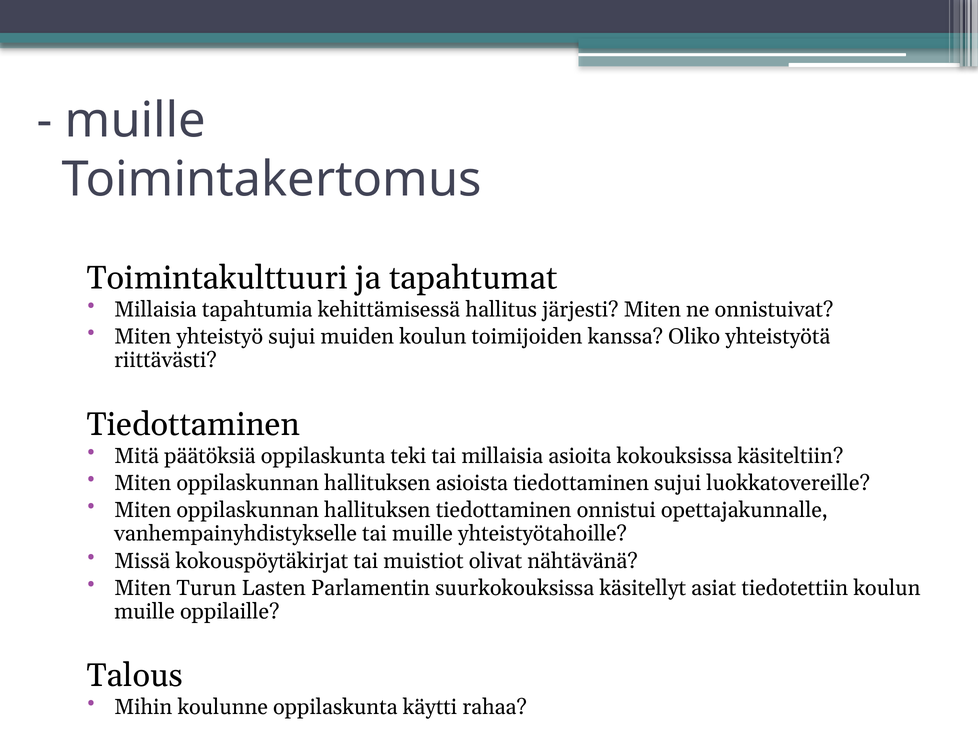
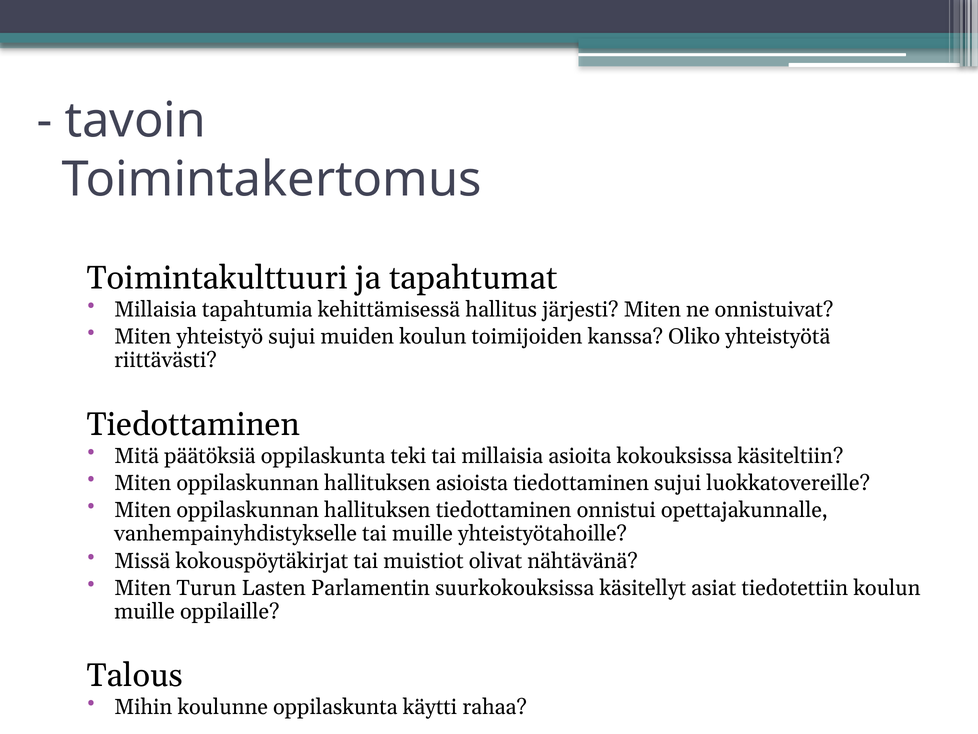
muille: muille -> tavoin (135, 121)
